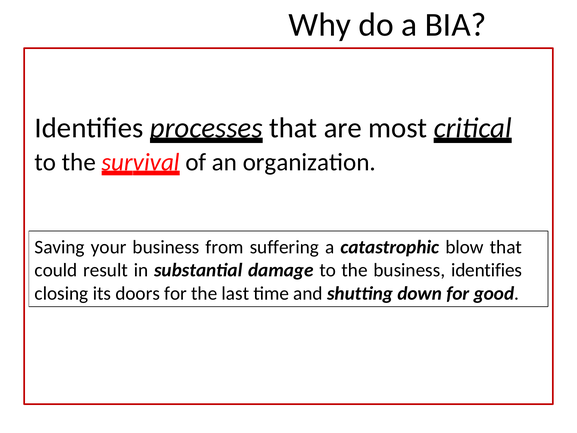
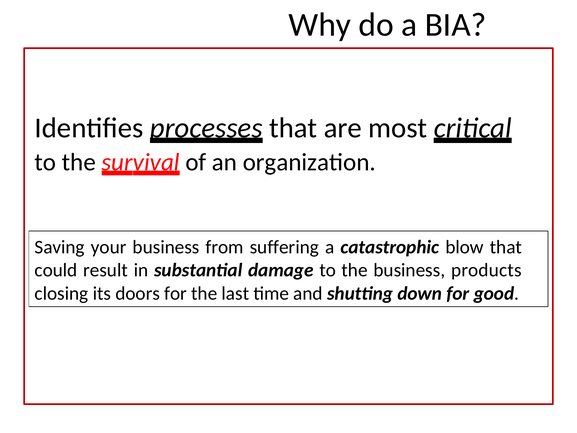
business identifies: identifies -> products (486, 270)
